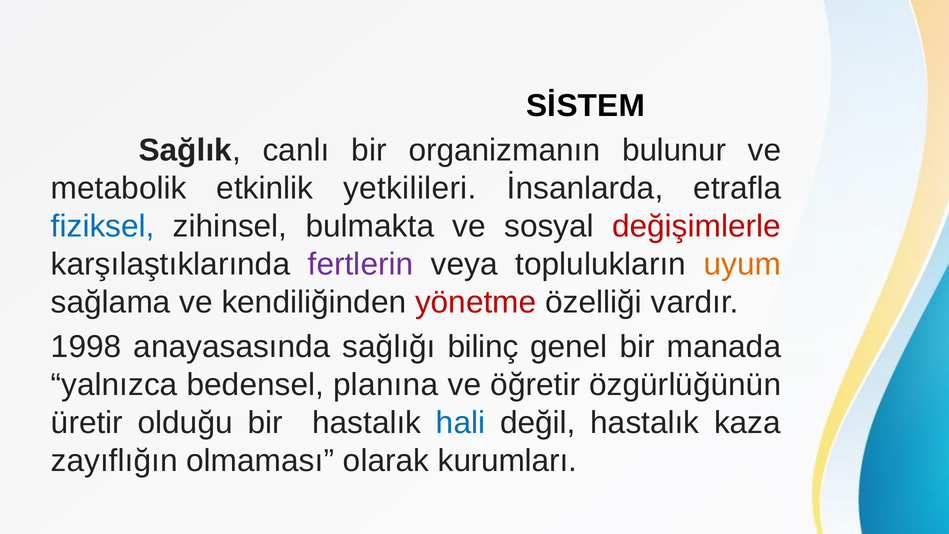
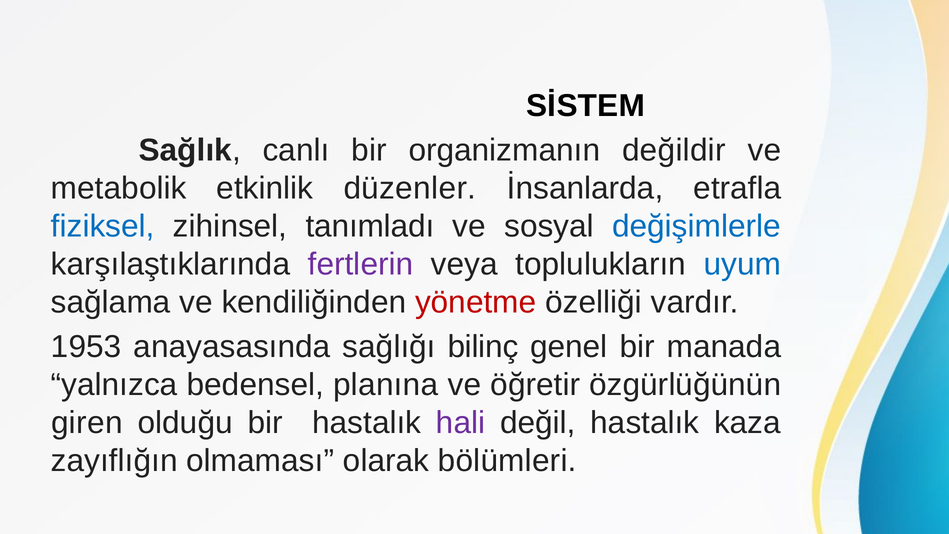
bulunur: bulunur -> değildir (674, 150)
yetkilileri: yetkilileri -> düzenler (410, 188)
bulmakta: bulmakta -> tanımladı (370, 226)
değişimlerle colour: red -> blue (697, 226)
uyum colour: orange -> blue (742, 264)
1998: 1998 -> 1953 (86, 346)
üretir: üretir -> giren (87, 422)
hali colour: blue -> purple (461, 422)
kurumları: kurumları -> bölümleri (507, 460)
